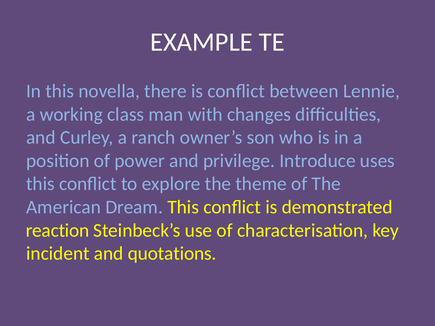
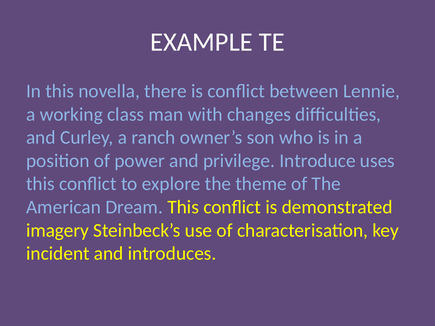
reaction: reaction -> imagery (57, 230)
quotations: quotations -> introduces (172, 254)
